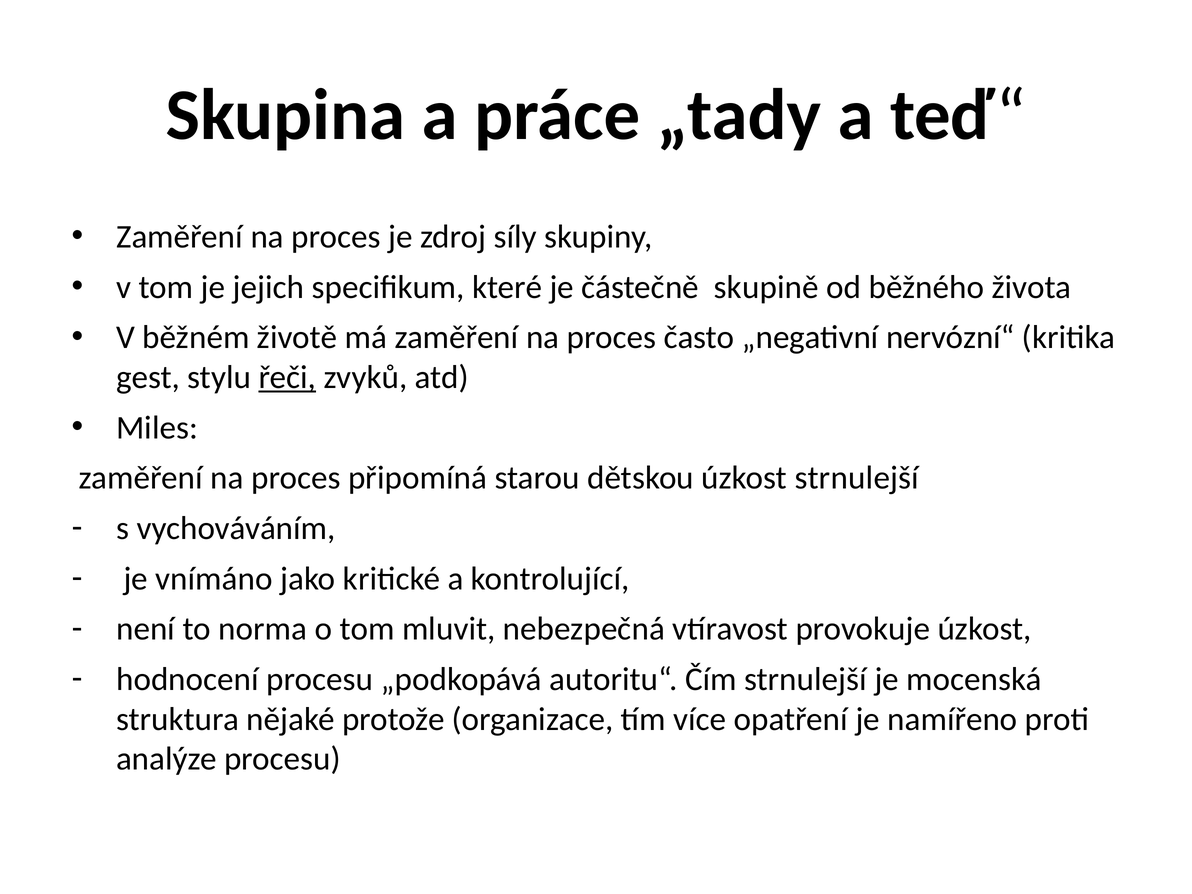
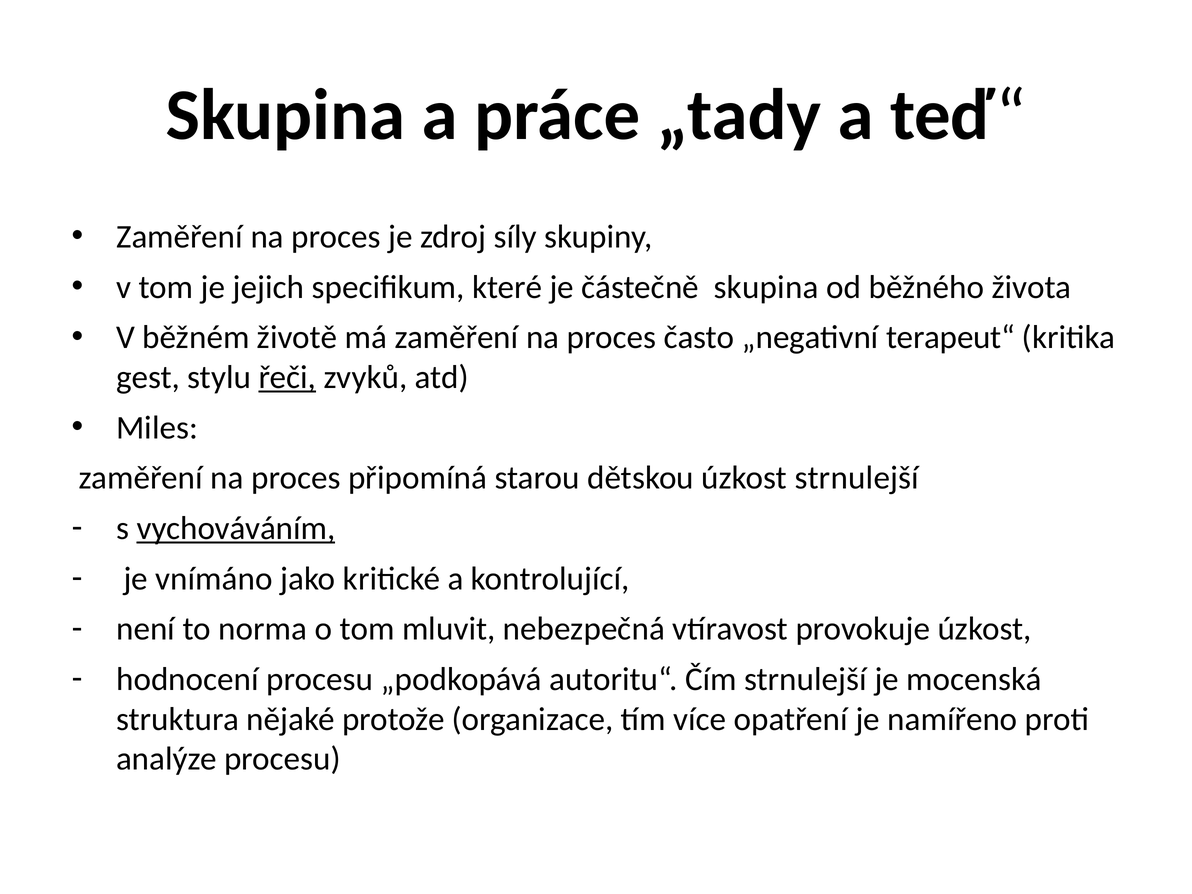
částečně skupině: skupině -> skupina (766, 287)
nervózní“: nervózní“ -> terapeut“ (951, 337)
vychováváním underline: none -> present (236, 528)
